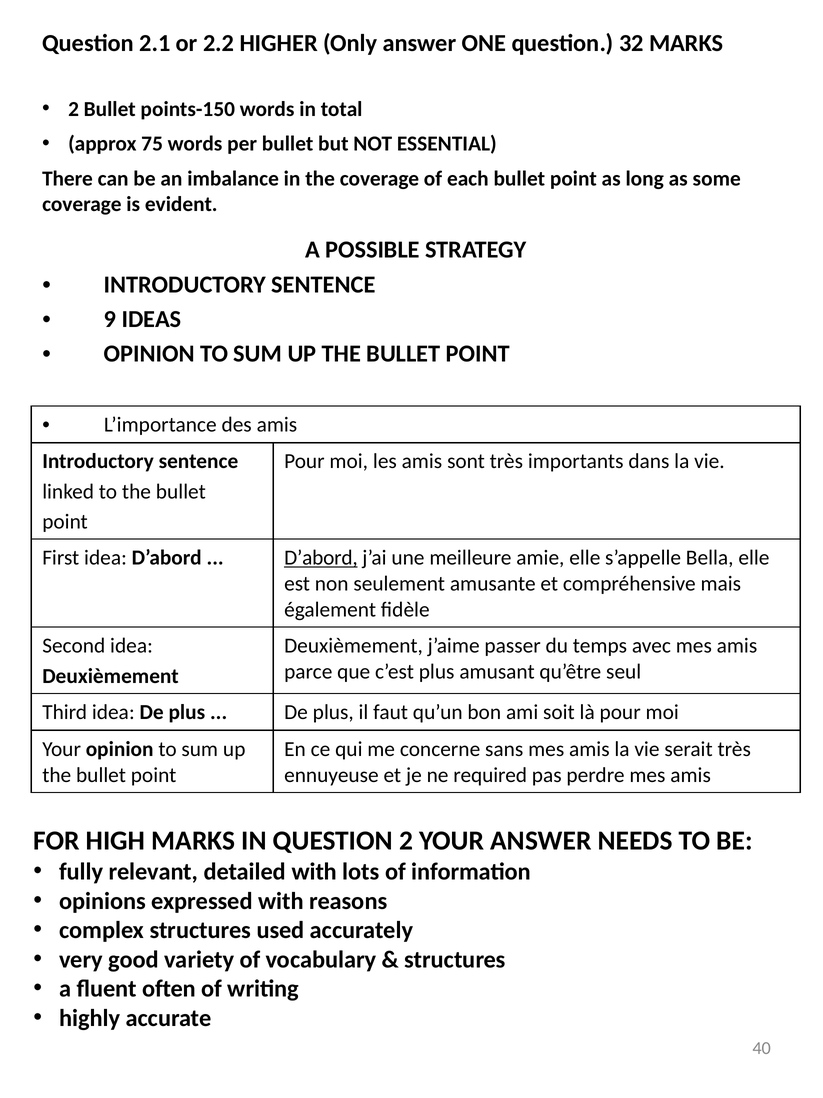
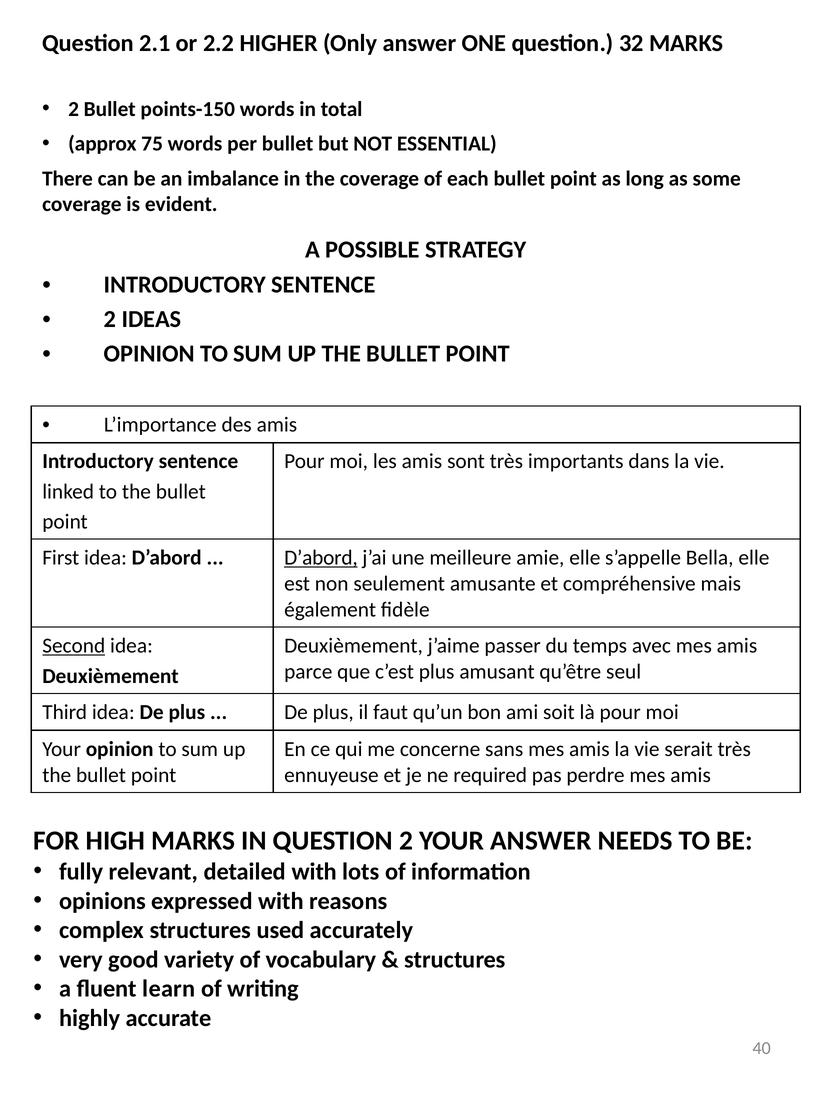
9: 9 -> 2 (110, 319)
Second underline: none -> present (74, 645)
often: often -> learn (169, 988)
